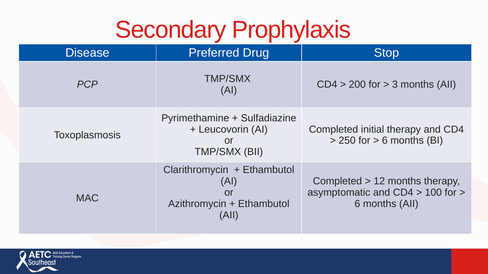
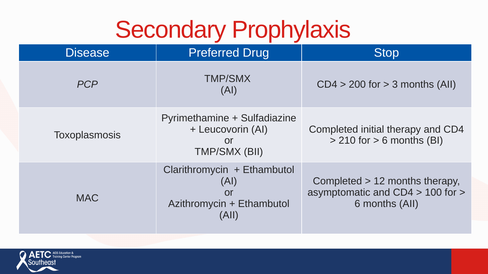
250: 250 -> 210 (347, 141)
